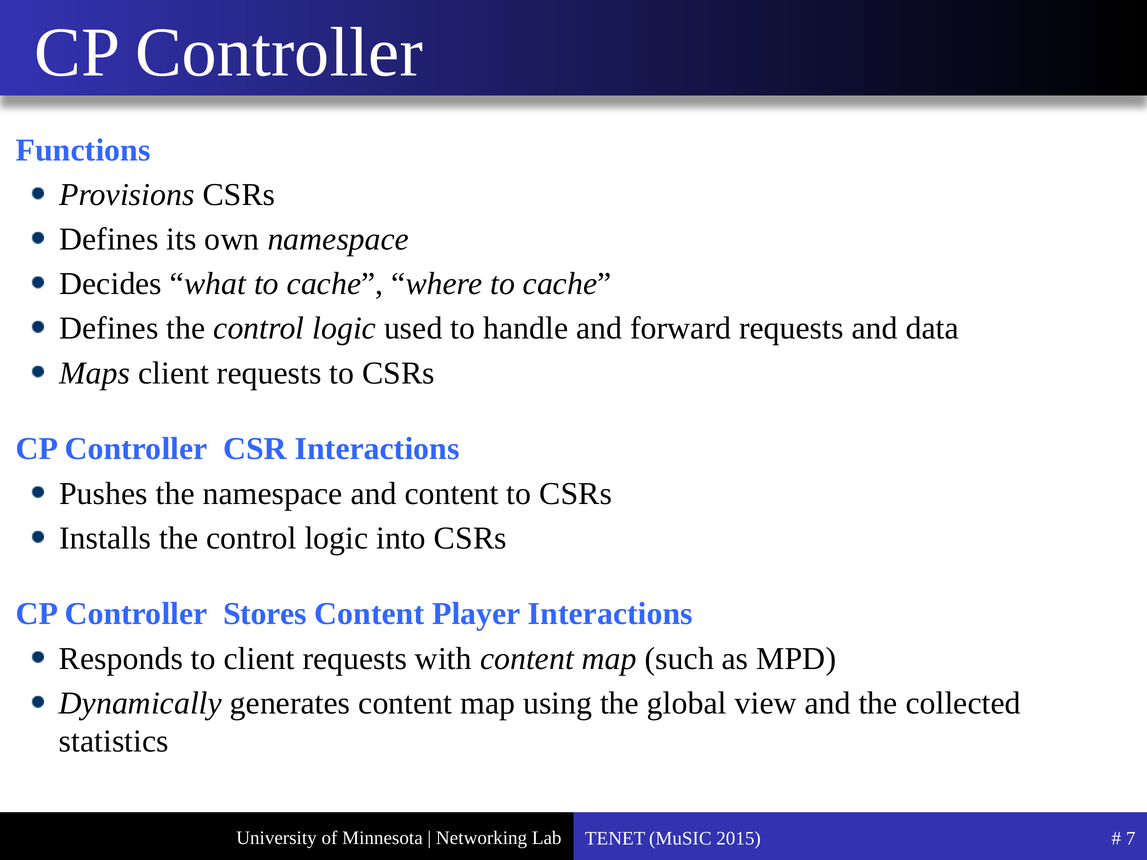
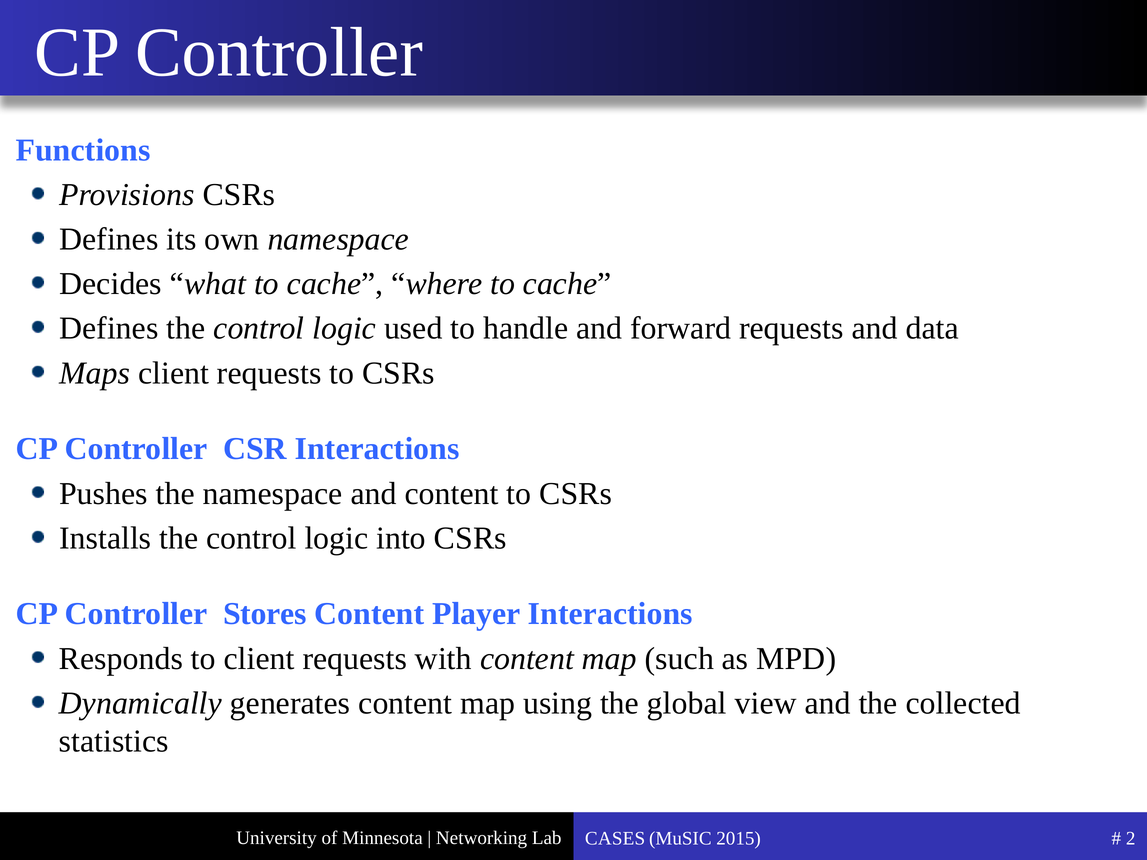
TENET: TENET -> CASES (615, 839)
7: 7 -> 2 (1131, 839)
